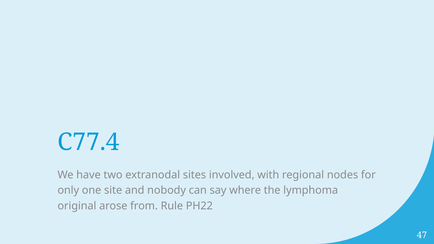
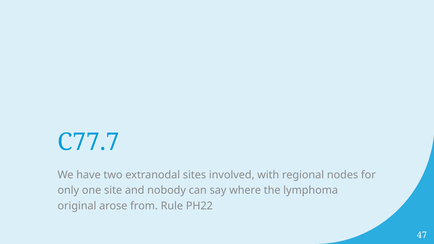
C77.4: C77.4 -> C77.7 (88, 142)
